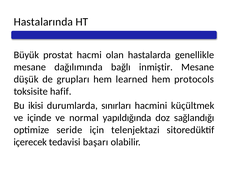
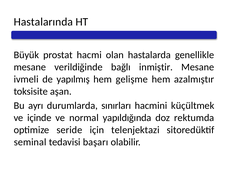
dağılımında: dağılımında -> verildiğinde (78, 67)
düşük: düşük -> ivmeli (26, 79)
grupları: grupları -> yapılmış (73, 79)
learned: learned -> gelişme (132, 79)
protocols: protocols -> azalmıştır (194, 79)
hafif: hafif -> aşan (61, 91)
ikisi: ikisi -> ayrı (36, 106)
sağlandığı: sağlandığı -> rektumda (194, 118)
içerecek: içerecek -> seminal (30, 142)
